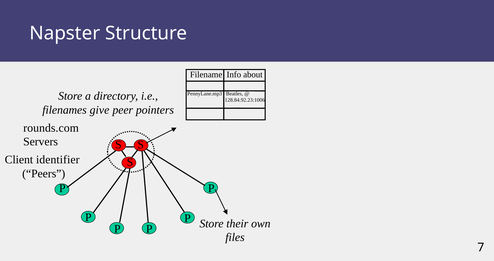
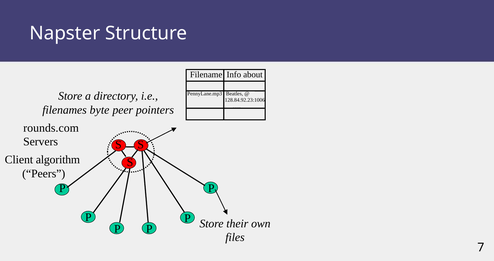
give: give -> byte (100, 110)
identifier: identifier -> algorithm (58, 160)
